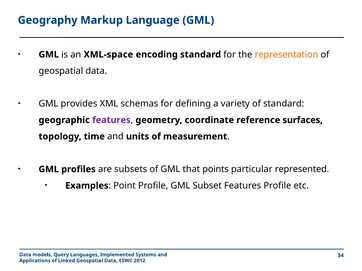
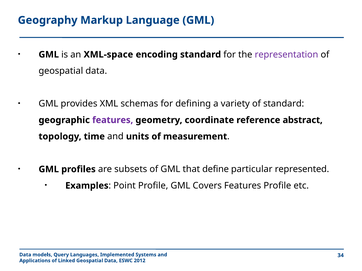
representation colour: orange -> purple (286, 55)
surfaces: surfaces -> abstract (303, 120)
points: points -> define (216, 170)
Subset: Subset -> Covers (207, 186)
